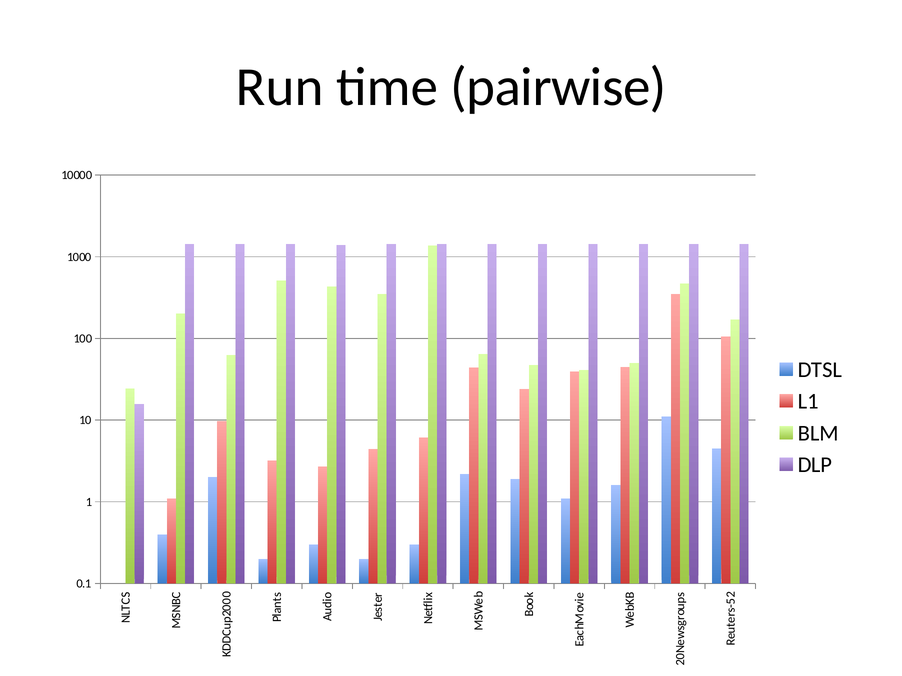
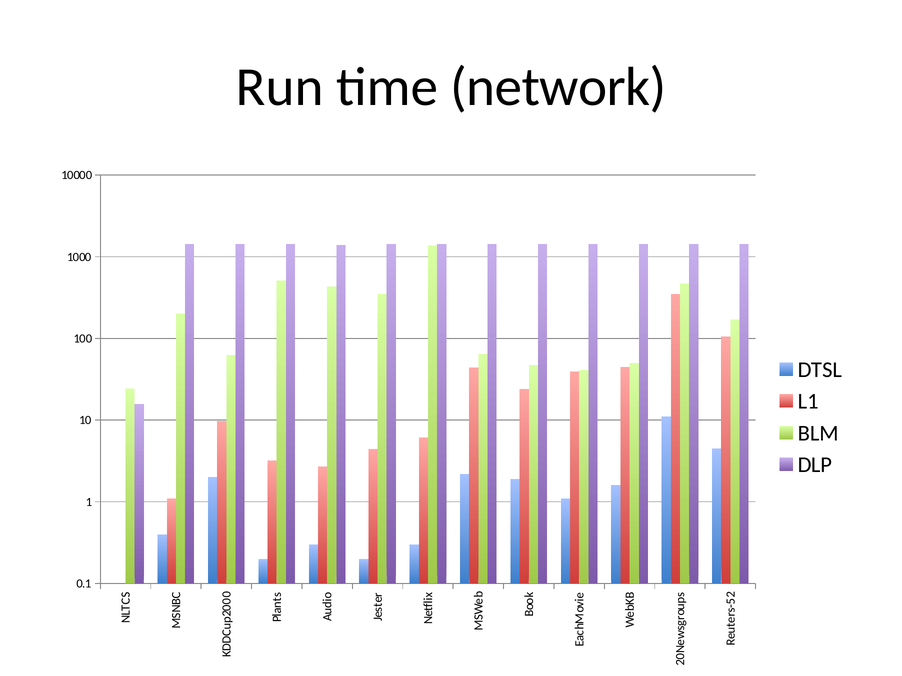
pairwise: pairwise -> network (558, 87)
